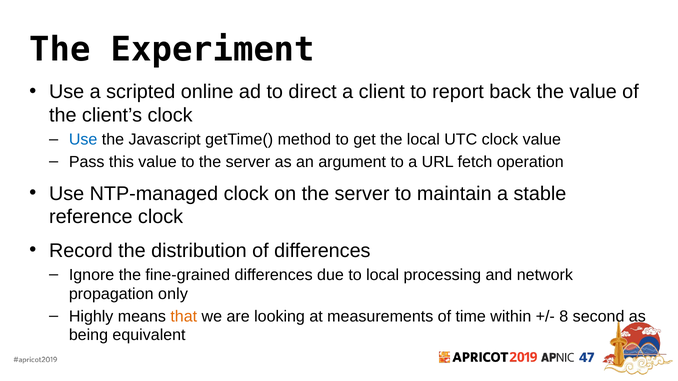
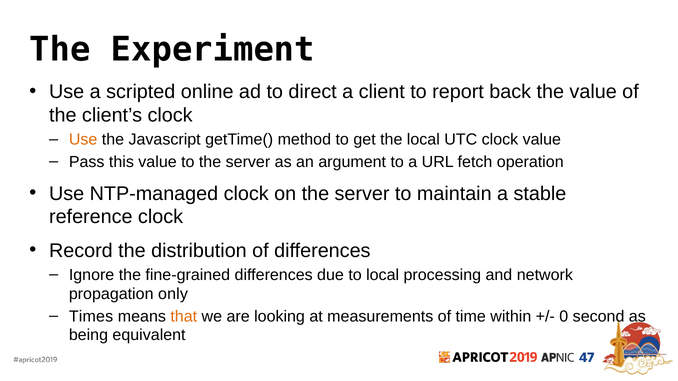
Use colour: blue -> orange (83, 140)
Highly: Highly -> Times (91, 317)
8: 8 -> 0 (564, 317)
